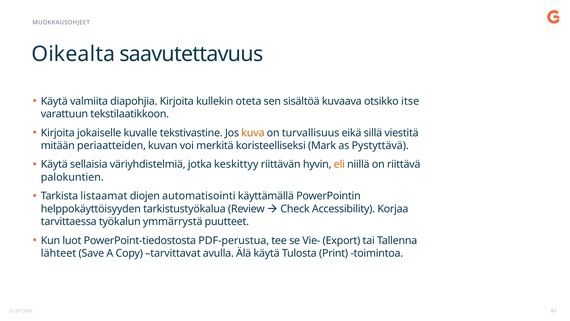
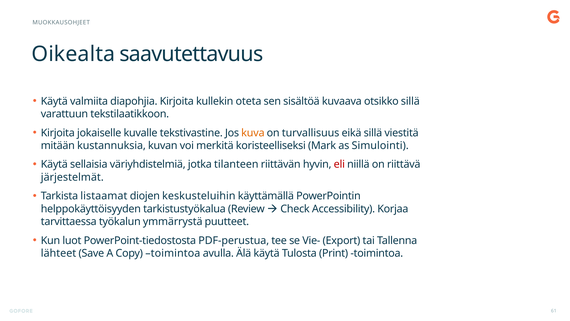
otsikko itse: itse -> sillä (410, 101)
periaatteiden: periaatteiden -> kustannuksia (111, 145)
Pystyttävä: Pystyttävä -> Simulointi (380, 145)
keskittyy: keskittyy -> tilanteen (236, 164)
eli colour: orange -> red (339, 164)
palokuntien: palokuntien -> järjestelmät (72, 177)
automatisointi: automatisointi -> keskusteluihin (199, 196)
Copy tarvittavat: tarvittavat -> toimintoa (173, 253)
